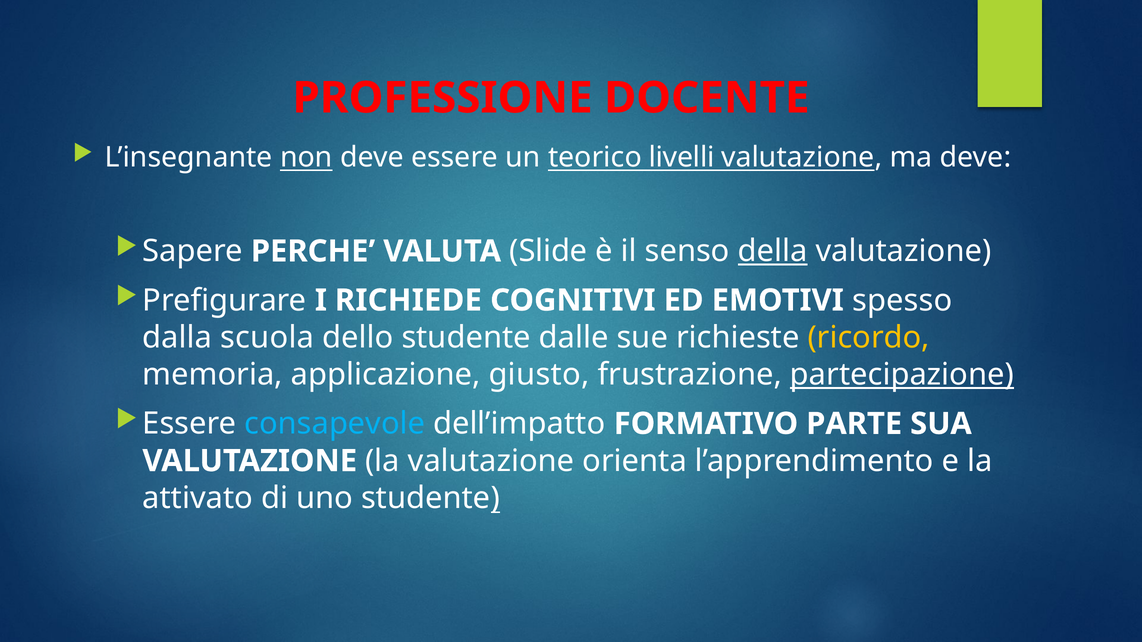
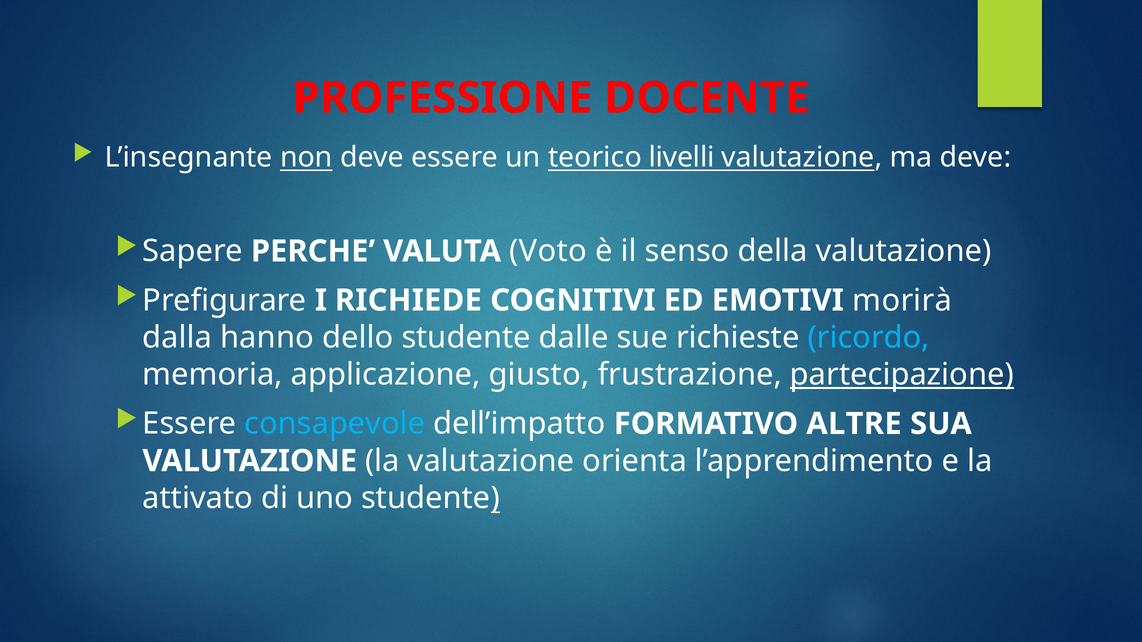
Slide: Slide -> Voto (548, 251)
della underline: present -> none (773, 251)
spesso: spesso -> morirà (902, 301)
scuola: scuola -> hanno (267, 338)
ricordo colour: yellow -> light blue (869, 338)
PARTE: PARTE -> ALTRE (854, 424)
